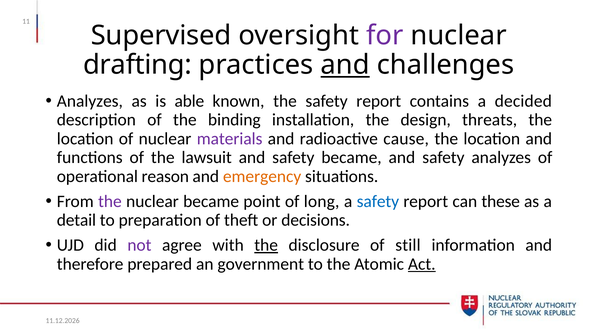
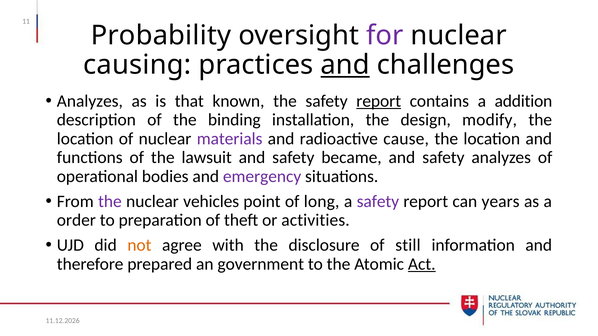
Supervised: Supervised -> Probability (161, 35)
drafting: drafting -> causing (137, 65)
able: able -> that (189, 101)
report underline: none -> present (379, 101)
decided: decided -> addition (523, 101)
threats: threats -> modify (490, 120)
reason: reason -> bodies (165, 176)
emergency colour: orange -> purple (262, 176)
nuclear became: became -> vehicles (211, 202)
safety colour: blue -> purple (378, 202)
these: these -> years (501, 202)
detail: detail -> order (76, 220)
decisions: decisions -> activities (315, 220)
not colour: purple -> orange (139, 245)
the underline: present -> none (266, 245)
